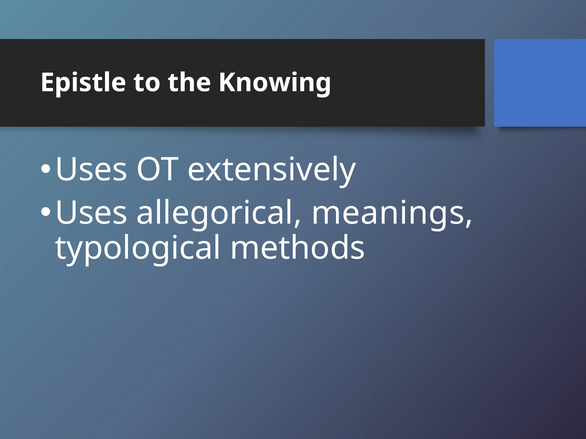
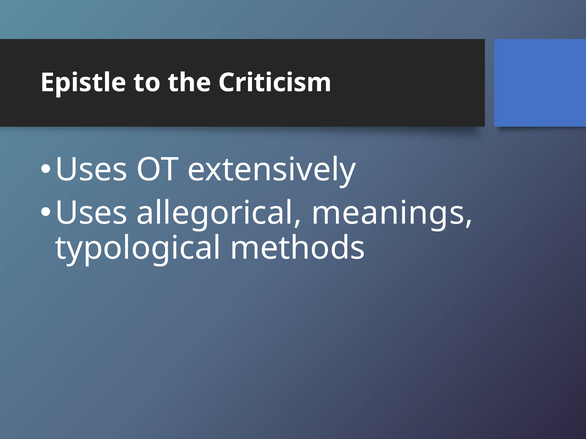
Knowing: Knowing -> Criticism (275, 83)
